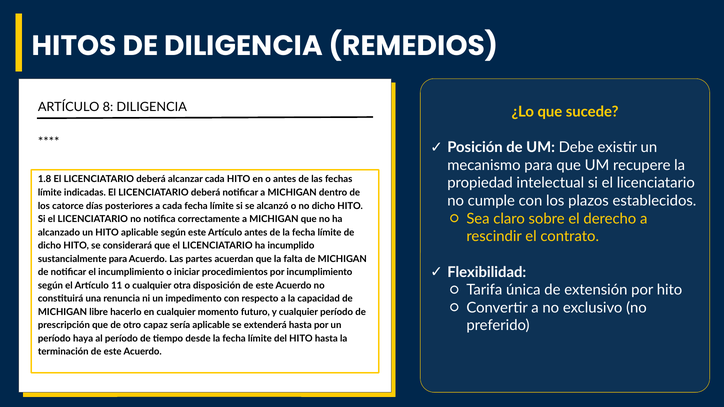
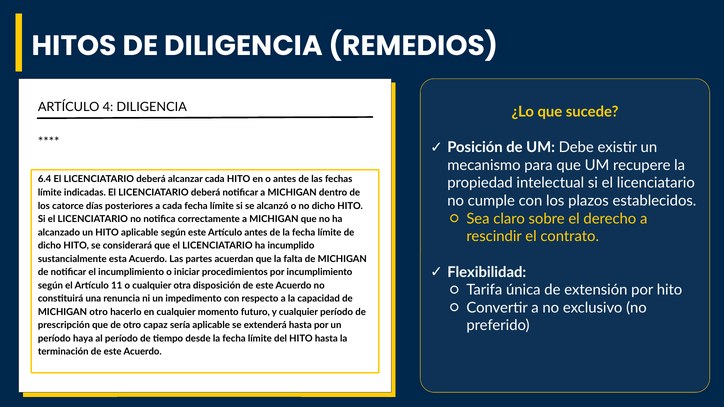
8: 8 -> 4 (108, 107)
1.8: 1.8 -> 6.4 (45, 179)
sustancialmente para: para -> esta (118, 259)
MICHIGAN libre: libre -> otro (99, 312)
